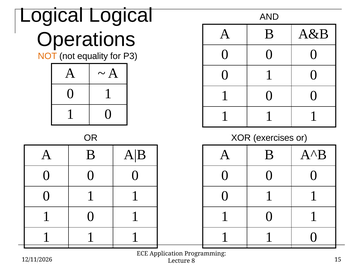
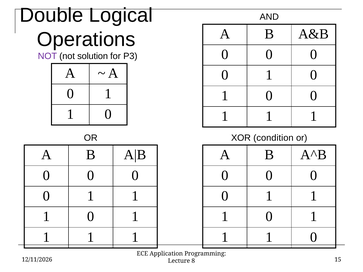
Logical: Logical -> Double (51, 15)
NOT colour: orange -> purple (47, 56)
equality: equality -> solution (93, 56)
exercises: exercises -> condition (273, 138)
